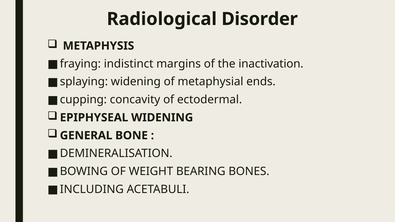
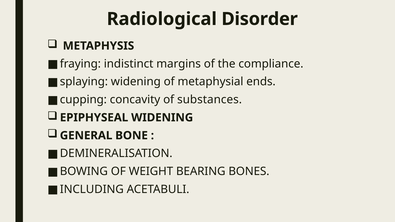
inactivation: inactivation -> compliance (271, 64)
ectodermal: ectodermal -> substances (210, 100)
